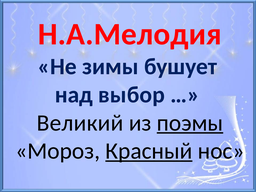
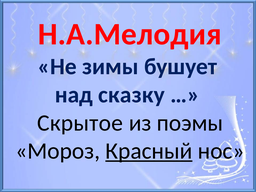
выбор: выбор -> сказку (131, 95)
Великий: Великий -> Скрытое (80, 123)
поэмы underline: present -> none (190, 123)
